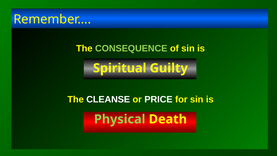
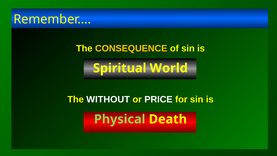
CONSEQUENCE colour: light green -> yellow (131, 48)
Guilty: Guilty -> World (169, 68)
CLEANSE: CLEANSE -> WITHOUT (108, 99)
